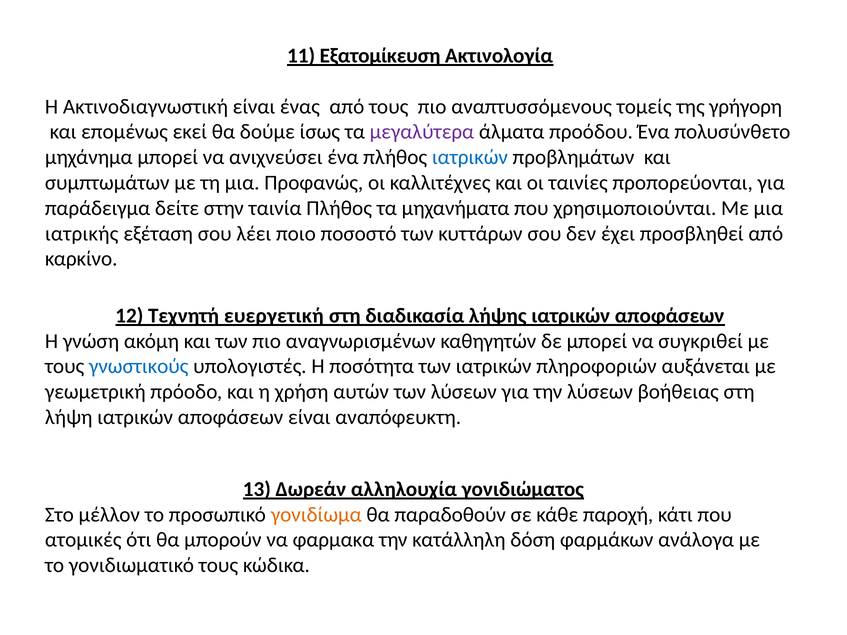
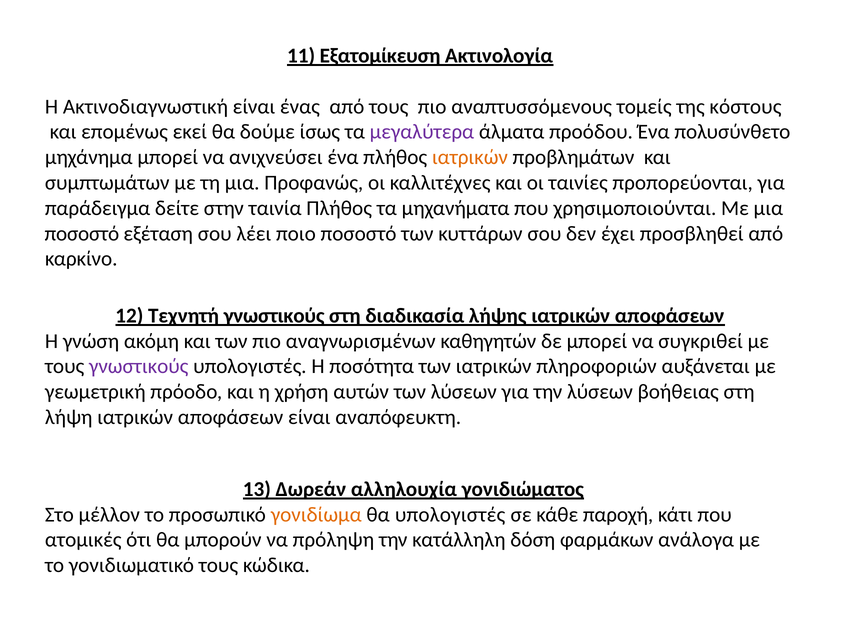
γρήγορη: γρήγορη -> κόστους (745, 107)
ιατρικών colour: blue -> orange (470, 157)
ιατρικής: ιατρικής -> ποσοστό (82, 234)
Τεχνητή ευεργετική: ευεργετική -> γνωστικούς (274, 316)
γνωστικούς colour: blue -> purple (139, 367)
θα παραδοθούν: παραδοθούν -> υπολογιστές (450, 515)
φαρμακα: φαρμακα -> πρόληψη (333, 540)
